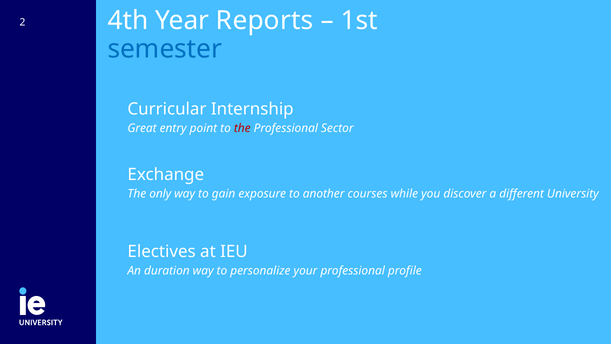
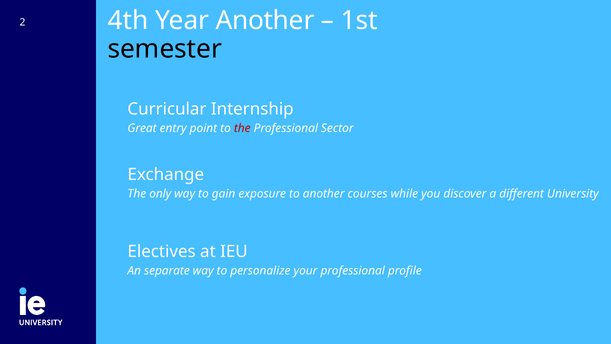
Year Reports: Reports -> Another (265, 21)
semester colour: blue -> black (165, 49)
duration: duration -> separate (167, 271)
